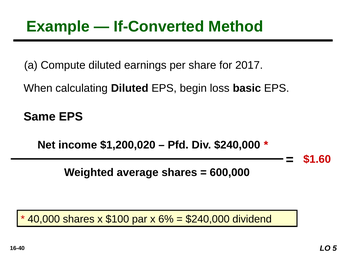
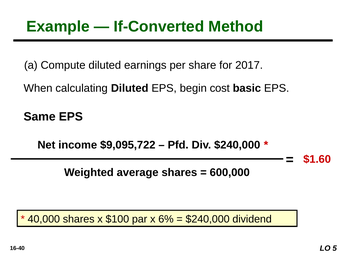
loss: loss -> cost (220, 88)
$1,200,020: $1,200,020 -> $9,095,722 (128, 145)
